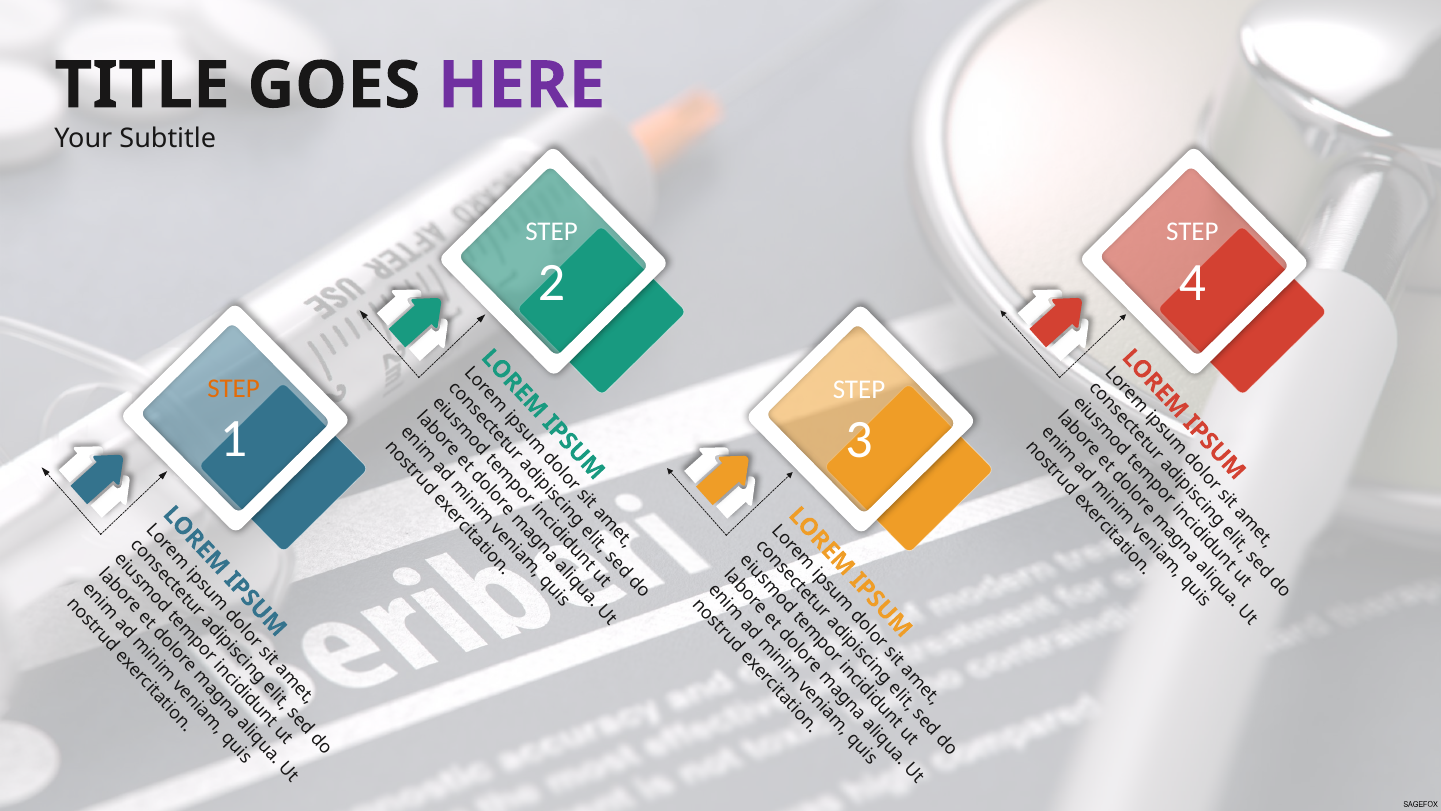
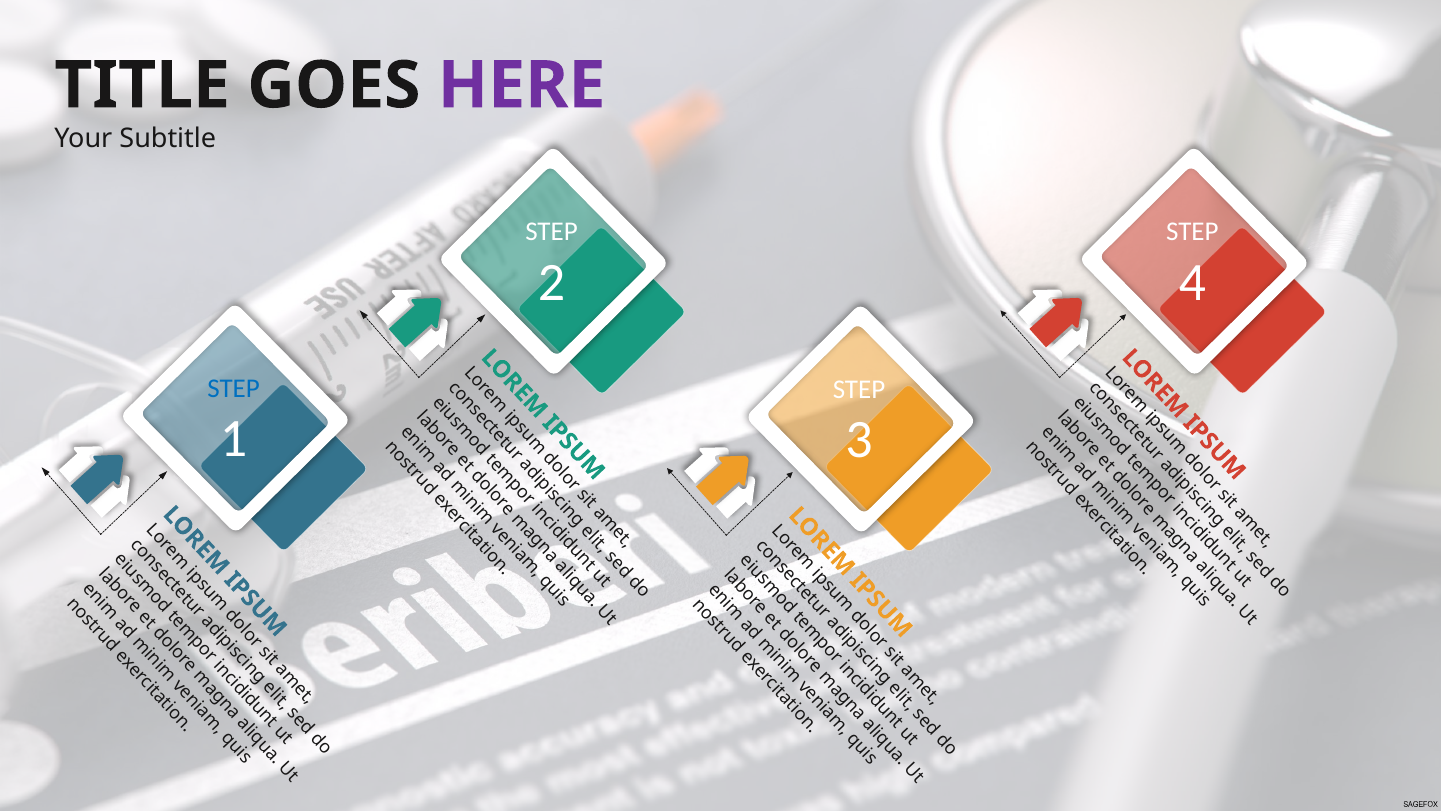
STEP colour: orange -> blue (234, 388)
